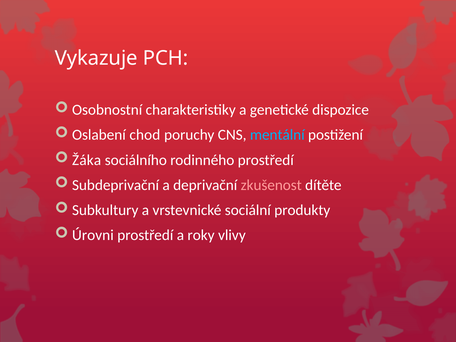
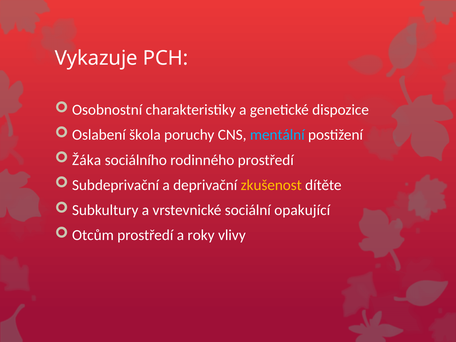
chod: chod -> škola (145, 135)
zkušenost colour: pink -> yellow (271, 185)
produkty: produkty -> opakující (302, 210)
Úrovni: Úrovni -> Otcům (93, 235)
